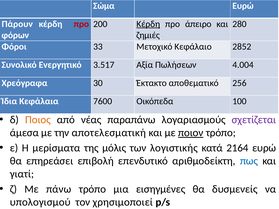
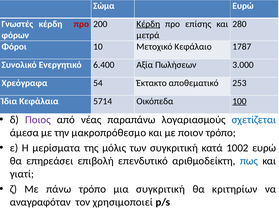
Πάρουν: Πάρουν -> Γνωστές (17, 24)
άπειρο: άπειρο -> επίσης (198, 24)
ζημιές: ζημιές -> μετρά (148, 35)
33: 33 -> 10 (98, 47)
2852: 2852 -> 1787 (242, 47)
3.517: 3.517 -> 6.400 (104, 65)
4.004: 4.004 -> 3.000 (243, 65)
30: 30 -> 54 (98, 83)
256: 256 -> 253 (239, 83)
7600: 7600 -> 5714 (103, 101)
100 underline: none -> present (239, 101)
Ποιος colour: orange -> purple (38, 120)
σχετίζεται colour: purple -> blue (254, 120)
αποτελεσματική: αποτελεσματική -> μακροπρόθεσμο (109, 133)
ποιον underline: present -> none (191, 133)
των λογιστικής: λογιστικής -> συγκριτική (174, 148)
2164: 2164 -> 1002 (237, 148)
μια εισηγμένες: εισηγμένες -> συγκριτική (161, 189)
δυσμενείς: δυσμενείς -> κριτηρίων (235, 189)
υπολογισμού: υπολογισμού -> αναγραφόταν (40, 202)
